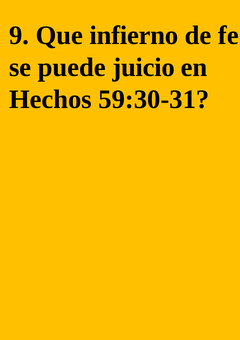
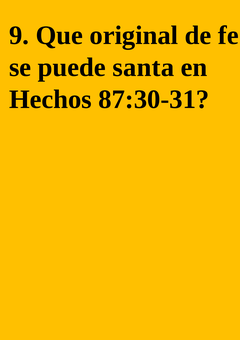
infierno: infierno -> original (134, 35)
juicio: juicio -> santa (143, 67)
59:30-31: 59:30-31 -> 87:30-31 (154, 99)
